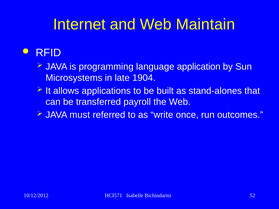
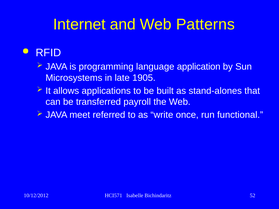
Maintain: Maintain -> Patterns (205, 24)
1904: 1904 -> 1905 (144, 78)
must: must -> meet (80, 115)
outcomes: outcomes -> functional (240, 115)
